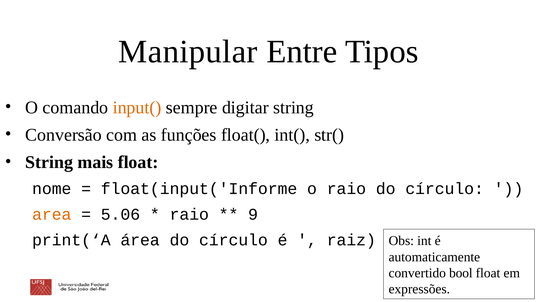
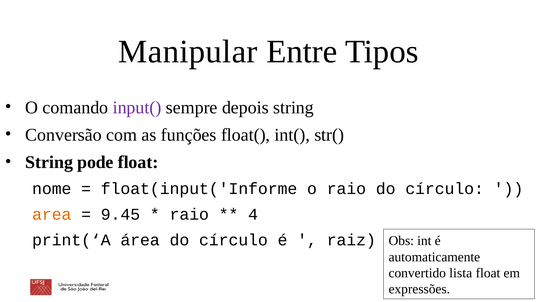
input( colour: orange -> purple (137, 107)
digitar: digitar -> depois (245, 107)
mais: mais -> pode (95, 162)
5.06: 5.06 -> 9.45 (120, 214)
9: 9 -> 4 (253, 214)
bool: bool -> lista (461, 273)
